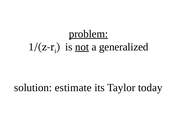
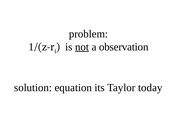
problem underline: present -> none (88, 34)
generalized: generalized -> observation (124, 47)
estimate: estimate -> equation (73, 87)
